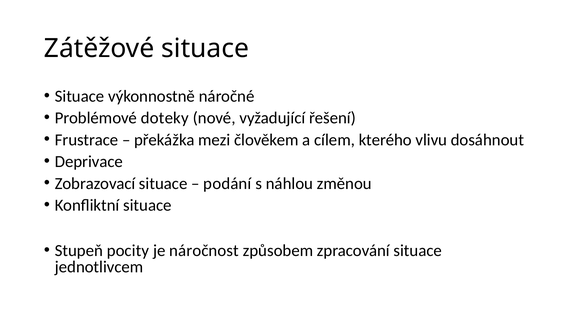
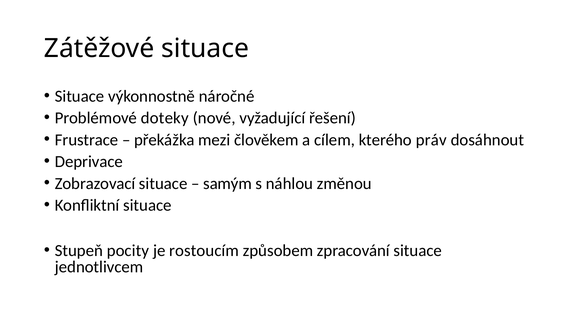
vlivu: vlivu -> práv (431, 140)
podání: podání -> samým (228, 183)
náročnost: náročnost -> rostoucím (204, 250)
